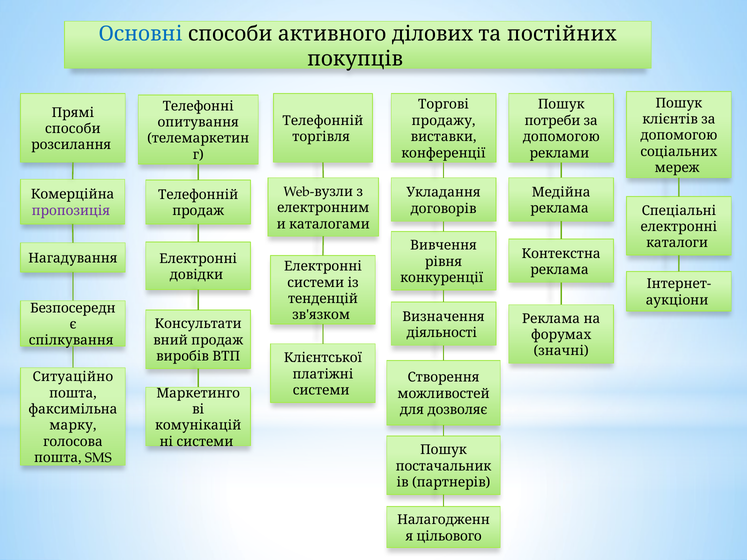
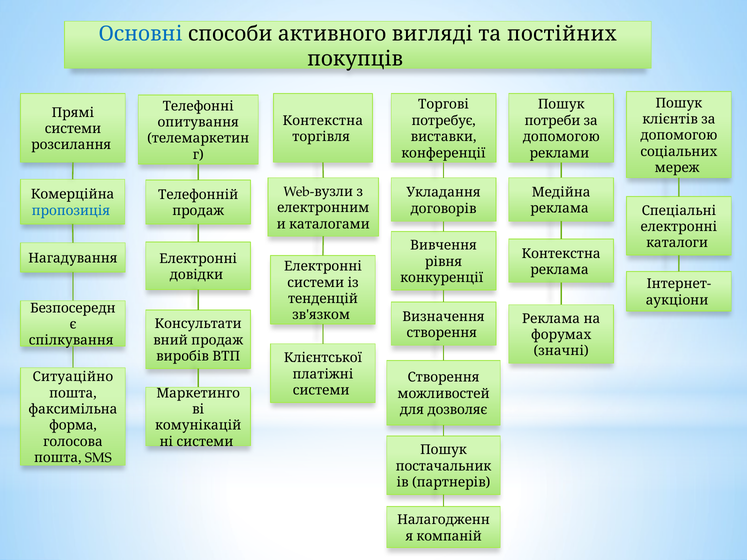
ділових: ділових -> вигляді (432, 34)
Телефонній: Телефонній -> Контекстна (323, 121)
продажу: продажу -> потребує (444, 121)
способи: способи -> системи (73, 129)
пропозиція colour: purple -> blue (71, 211)
діяльності: діяльності -> створення (442, 333)
марку: марку -> форма (73, 426)
цільового: цільового -> компаній (449, 536)
